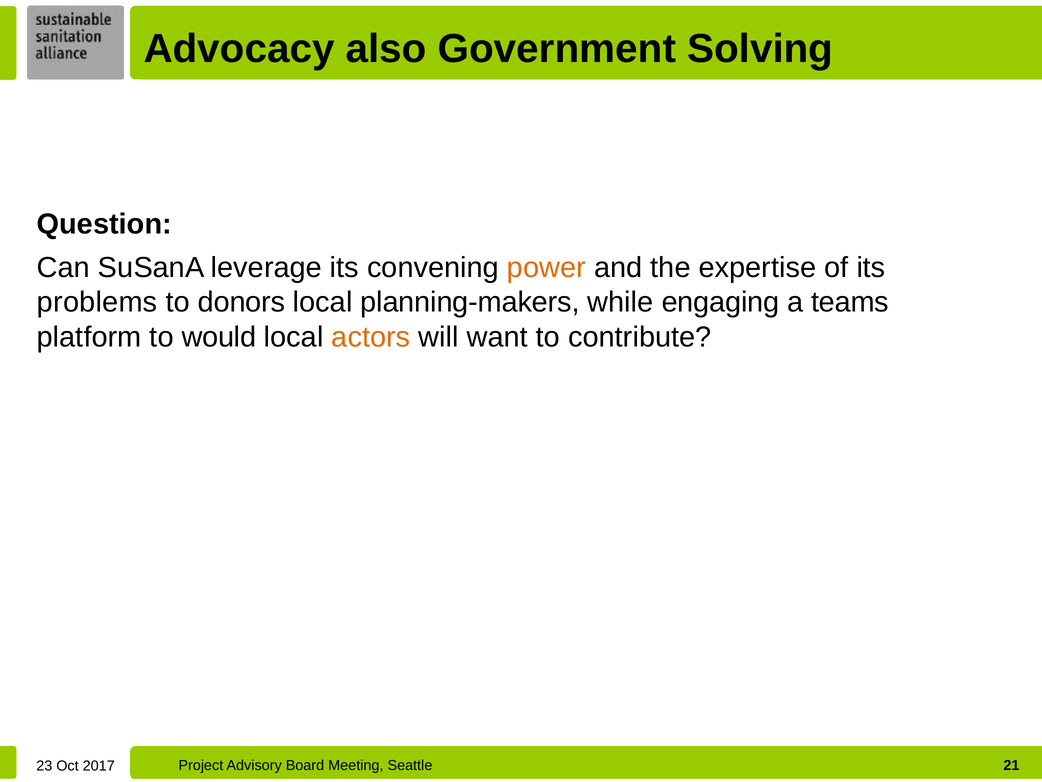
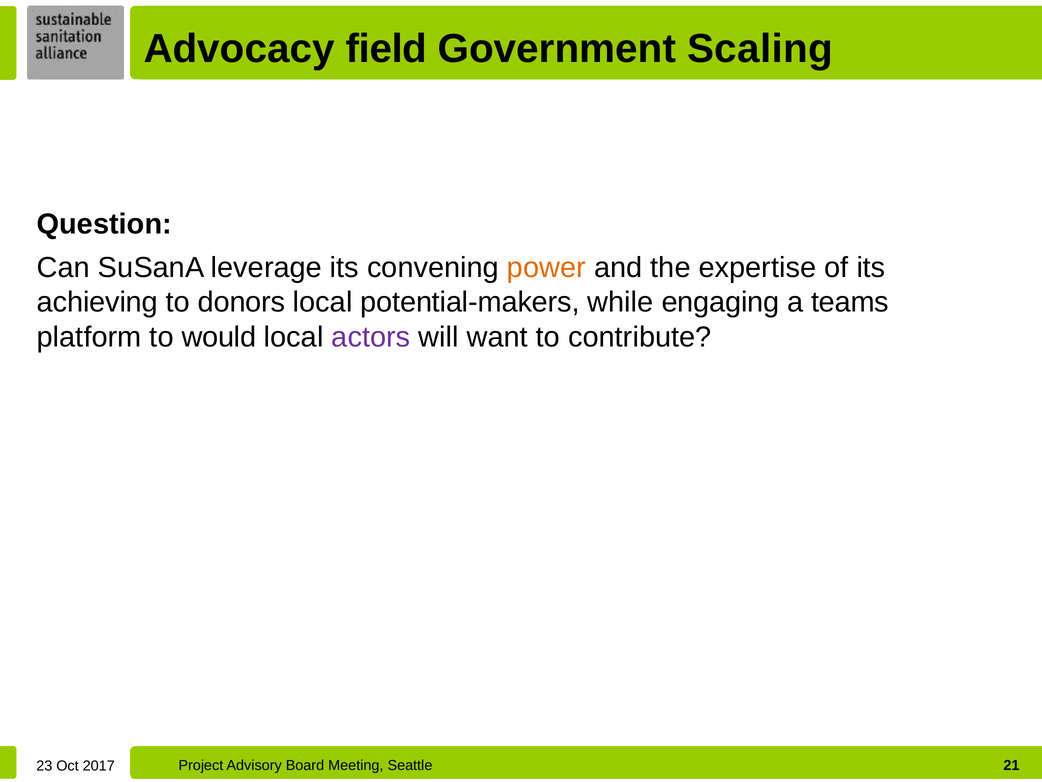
also: also -> field (386, 49)
Solving: Solving -> Scaling (760, 49)
problems: problems -> achieving (97, 302)
planning-makers: planning-makers -> potential-makers (470, 302)
actors colour: orange -> purple (371, 337)
